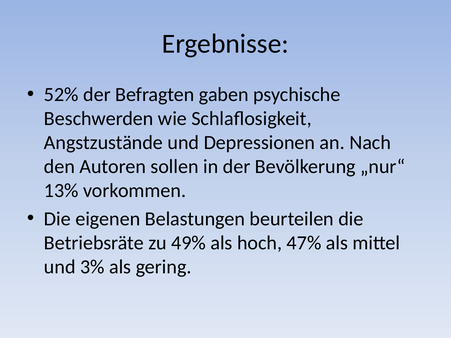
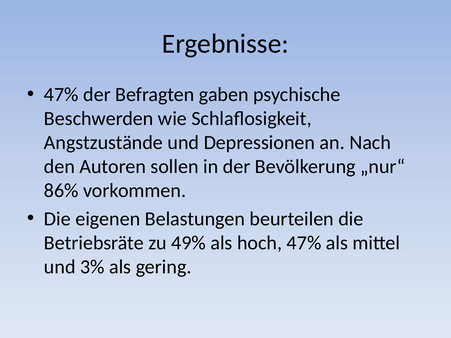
52%: 52% -> 47% (61, 95)
13%: 13% -> 86% (61, 191)
